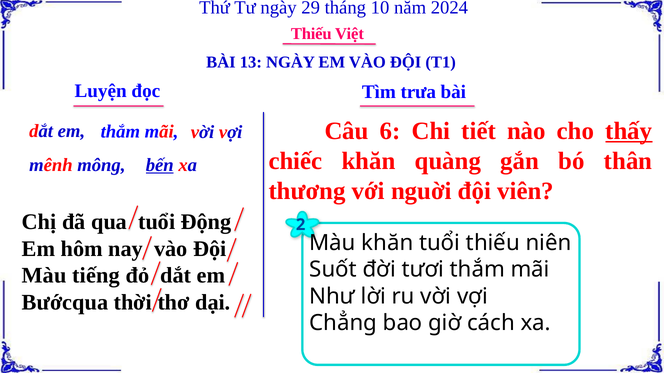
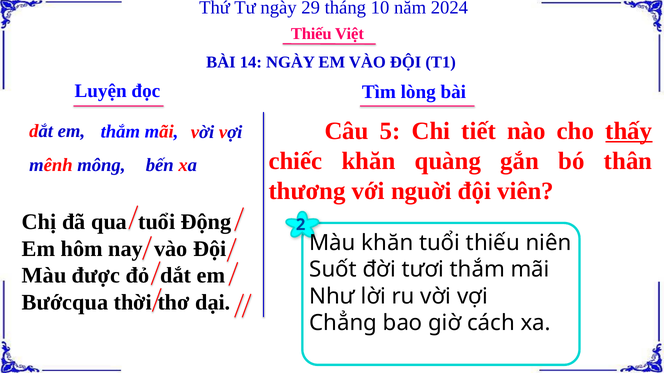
13: 13 -> 14 (251, 62)
trưa: trưa -> lòng (418, 92)
6: 6 -> 5 (390, 131)
bến underline: present -> none (160, 165)
tiếng: tiếng -> được (96, 276)
